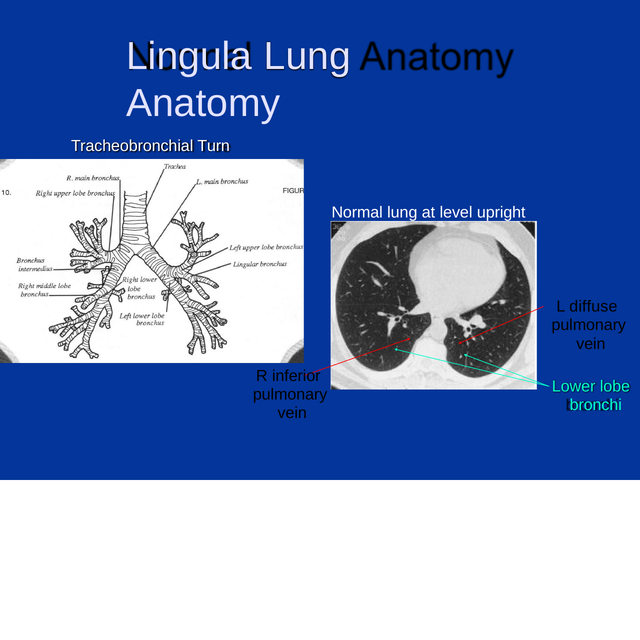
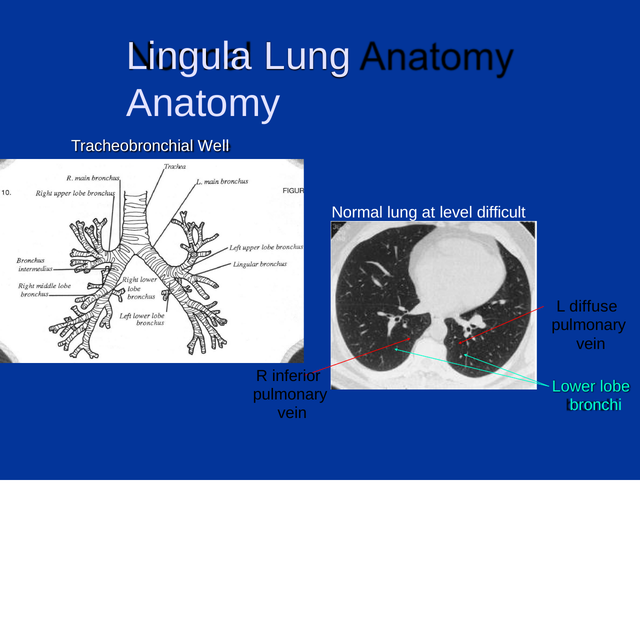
Turn: Turn -> Well (214, 146)
upright: upright -> difficult (501, 212)
